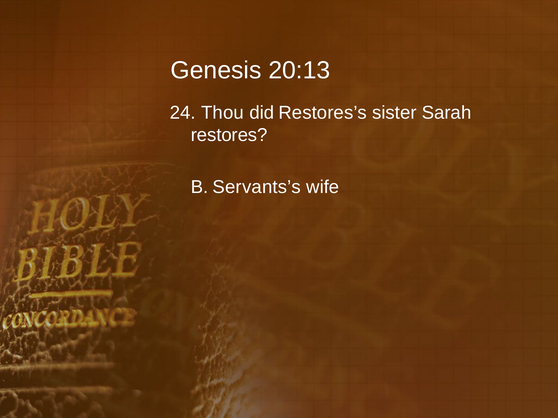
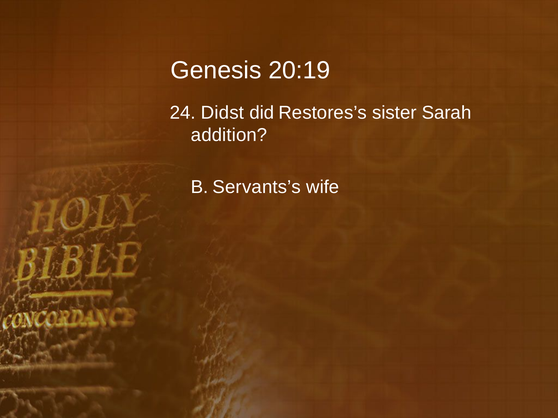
20:13: 20:13 -> 20:19 (299, 71)
Thou: Thou -> Didst (223, 113)
restores: restores -> addition (229, 135)
